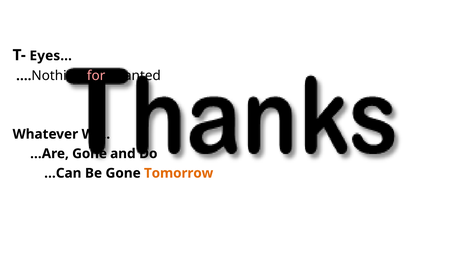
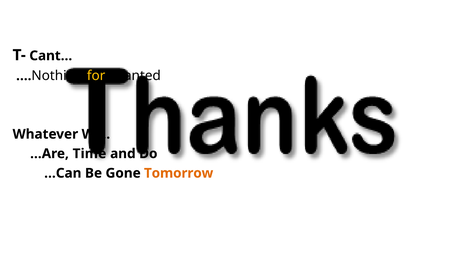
Eyes…: Eyes… -> Cant… (51, 56)
for colour: pink -> yellow (96, 76)
…Are Gone: Gone -> Time (89, 153)
